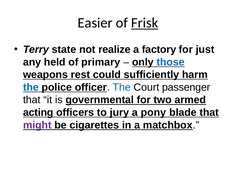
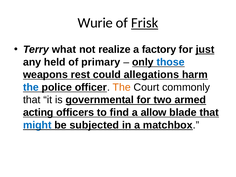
Easier: Easier -> Wurie (95, 23)
state: state -> what (64, 50)
just underline: none -> present (205, 50)
sufficiently: sufficiently -> allegations (151, 75)
The colour: blue -> orange (122, 87)
passenger: passenger -> commonly (186, 87)
jury: jury -> find (119, 112)
pony: pony -> allow (154, 112)
might colour: purple -> blue (37, 125)
cigarettes: cigarettes -> subjected (94, 125)
